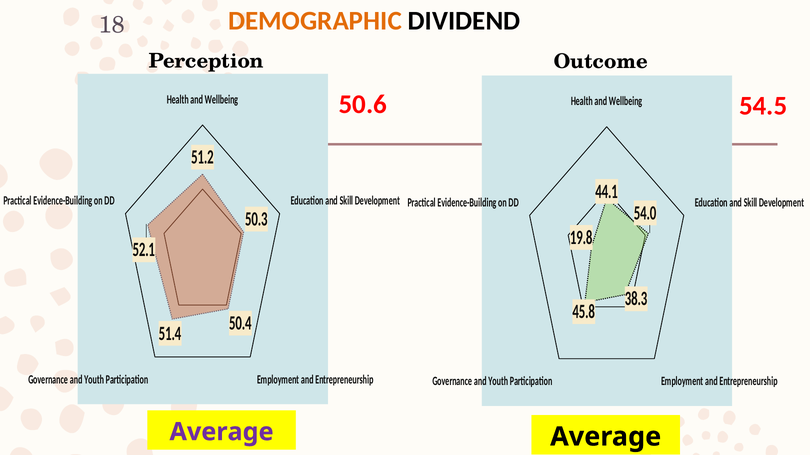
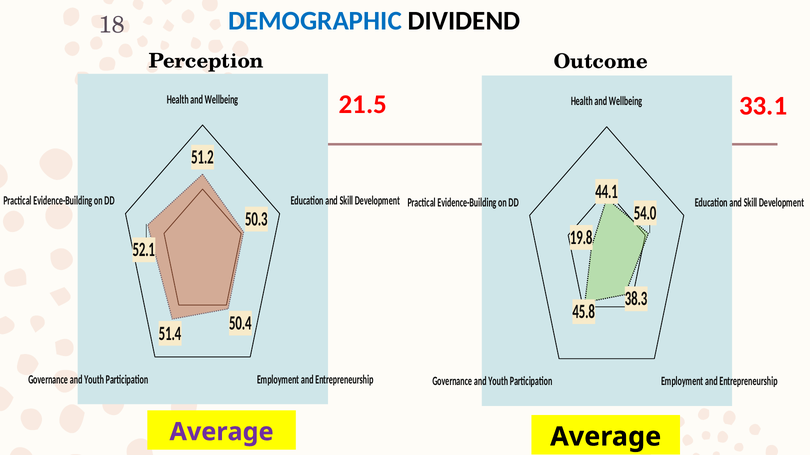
DEMOGRAPHIC colour: orange -> blue (315, 21)
50.6: 50.6 -> 21.5 (363, 104)
54.5: 54.5 -> 33.1 (763, 106)
